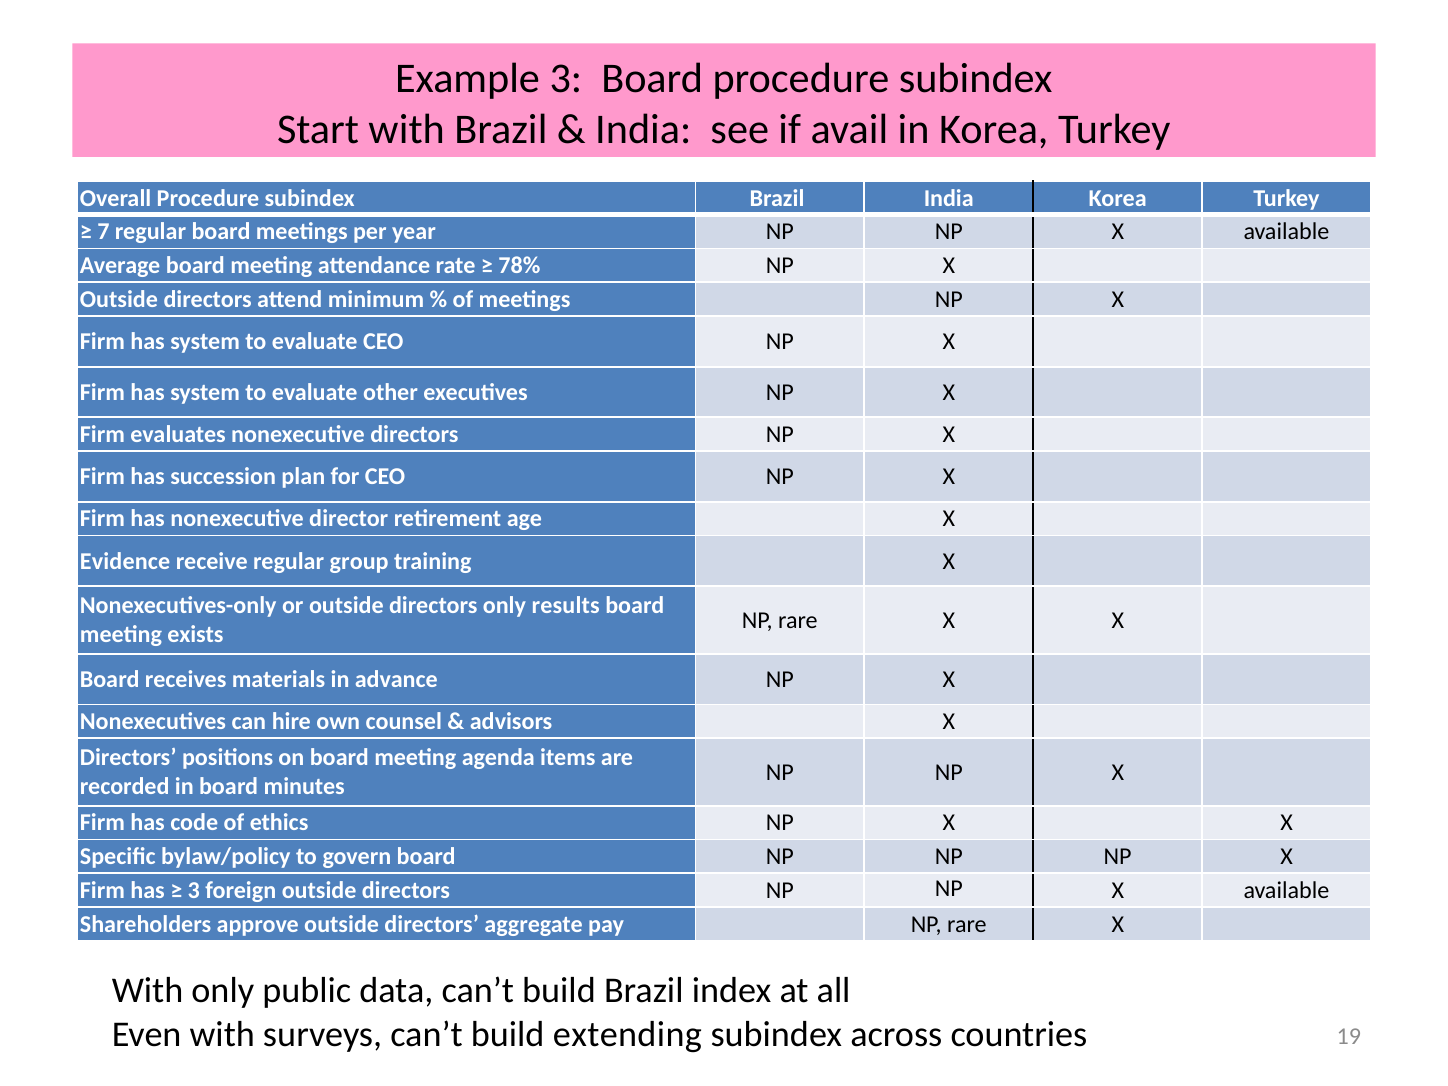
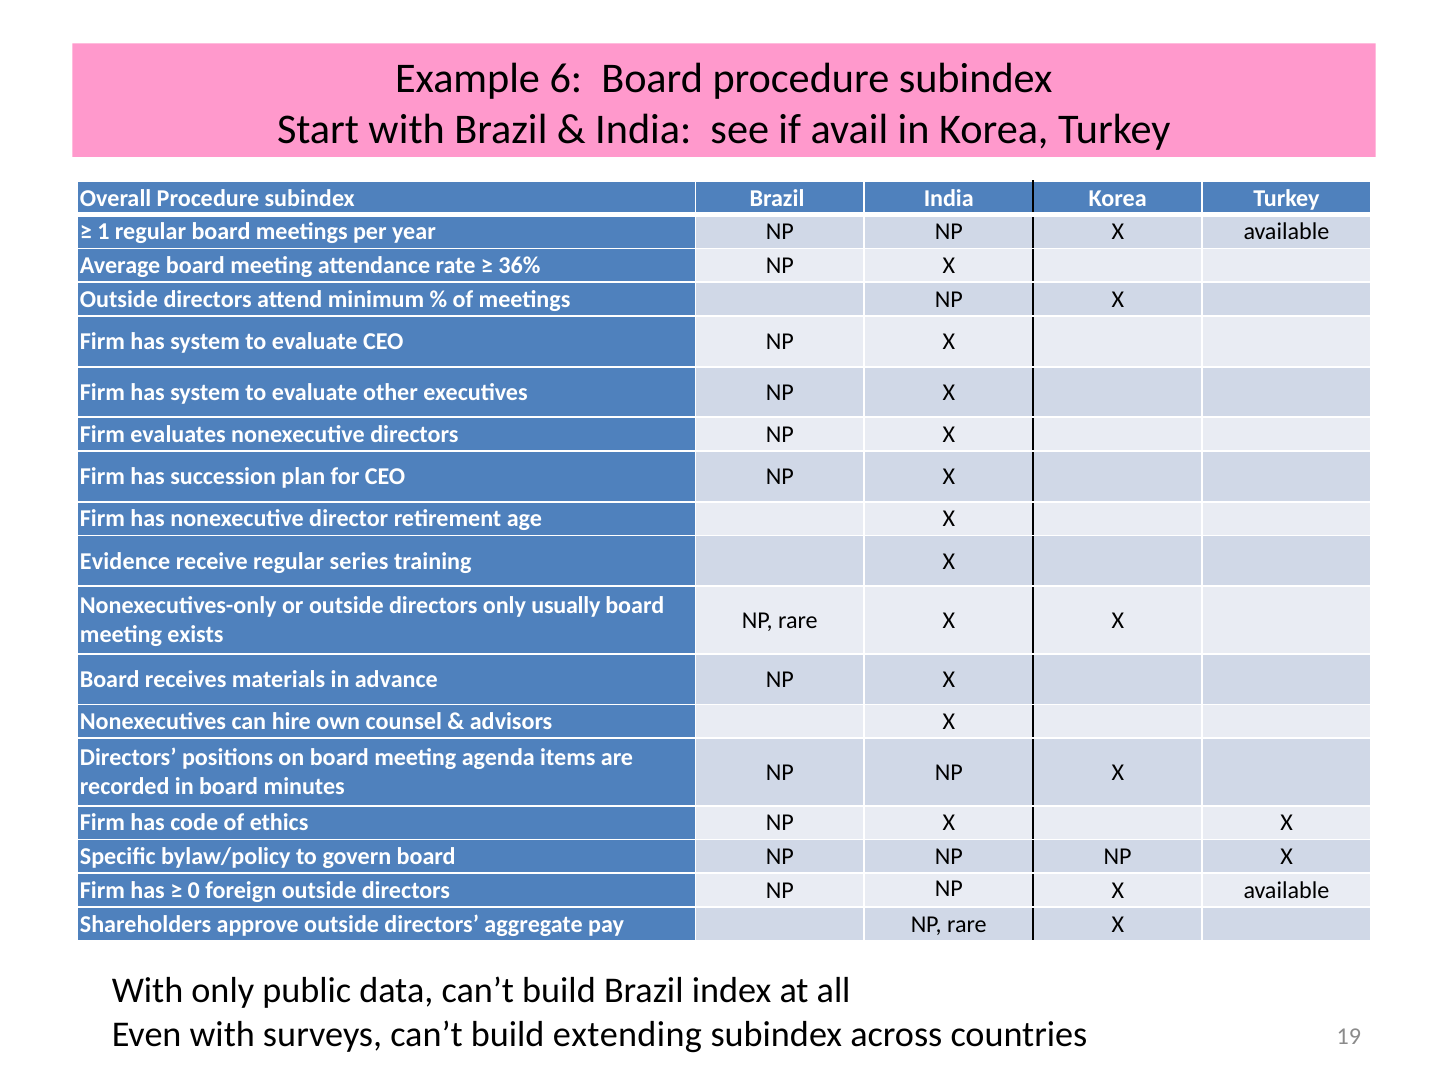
Example 3: 3 -> 6 (566, 79)
7: 7 -> 1 (103, 232)
78%: 78% -> 36% (519, 266)
group: group -> series (359, 561)
results: results -> usually (566, 606)
3: 3 -> 0 (194, 890)
